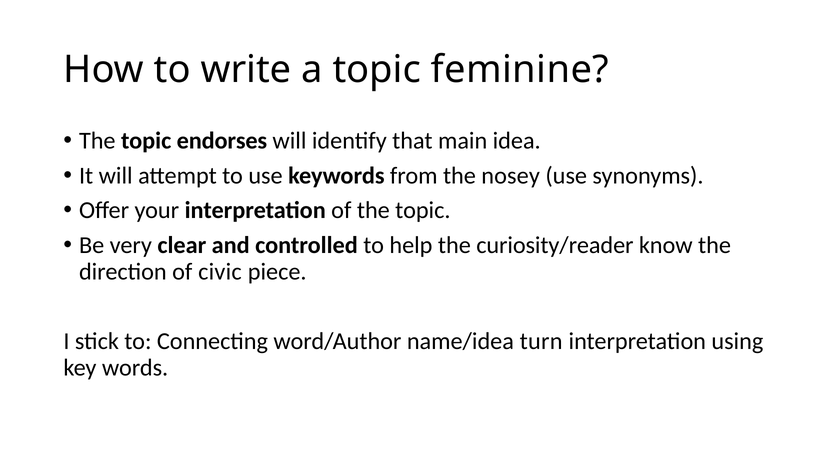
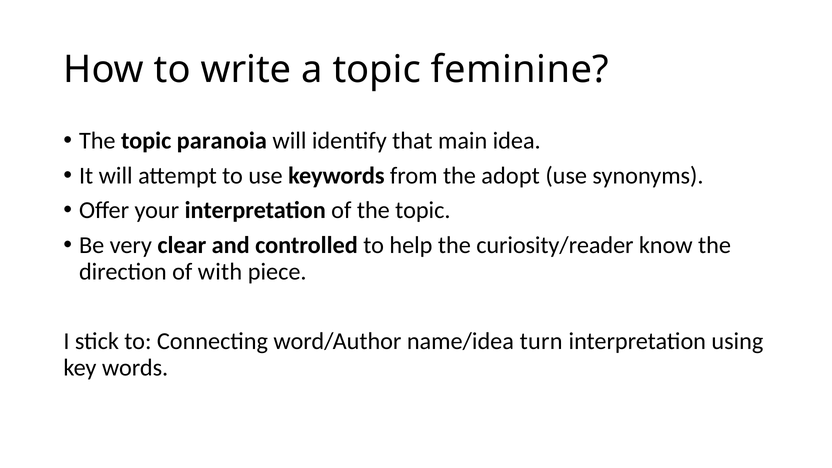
endorses: endorses -> paranoia (222, 141)
nosey: nosey -> adopt (511, 176)
civic: civic -> with (220, 272)
